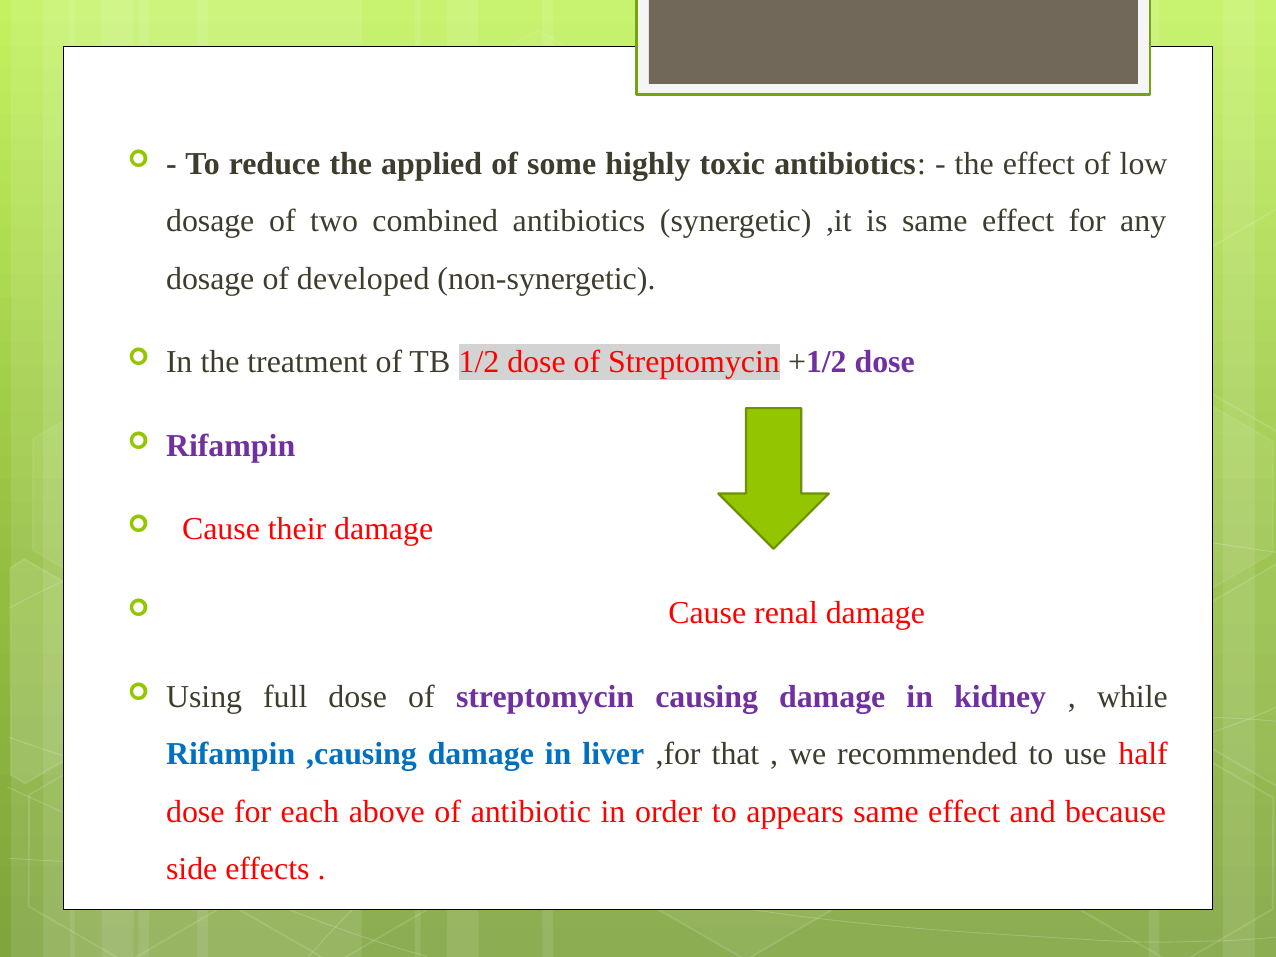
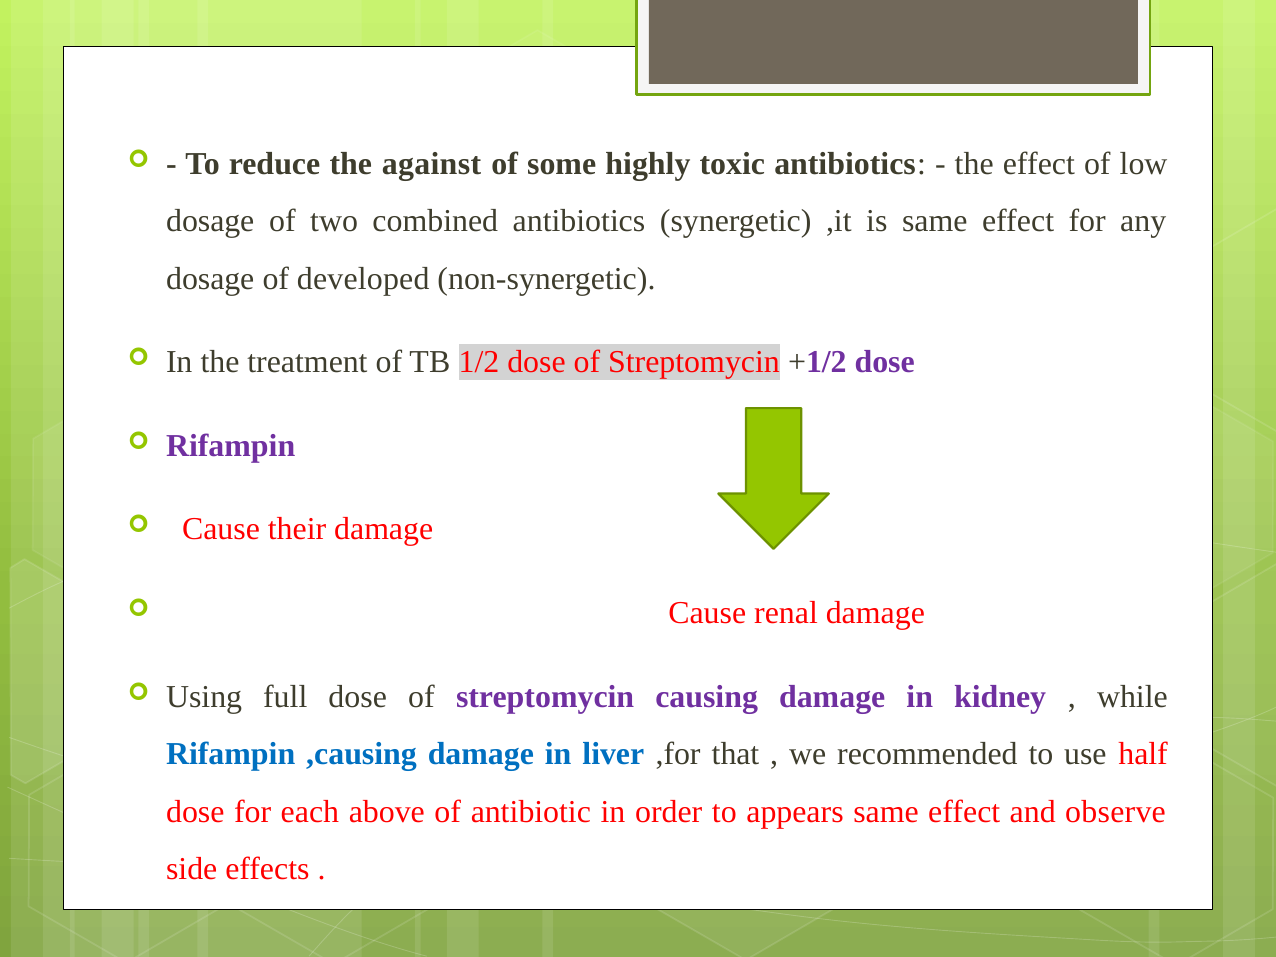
applied: applied -> against (431, 164)
because: because -> observe (1116, 812)
